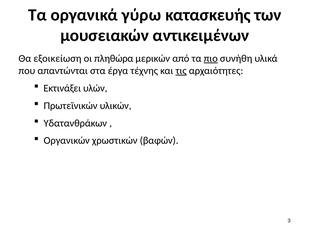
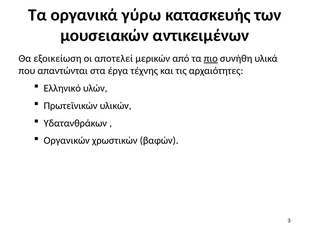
πληθώρα: πληθώρα -> αποτελεί (114, 59)
τις underline: present -> none (181, 71)
Εκτινάξει: Εκτινάξει -> Ελληνικό (62, 88)
